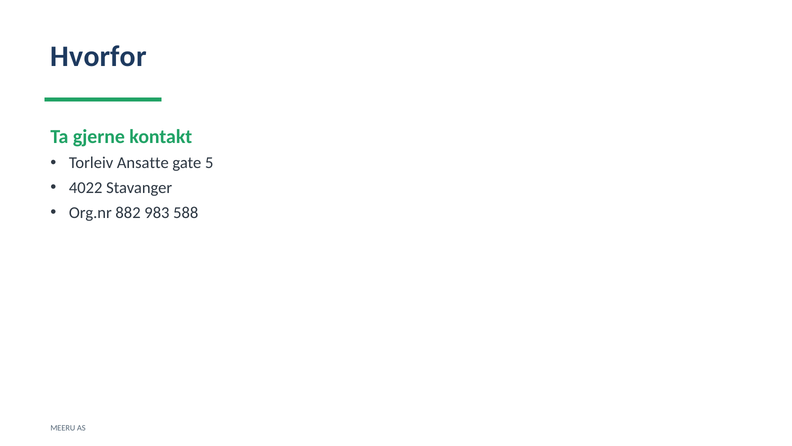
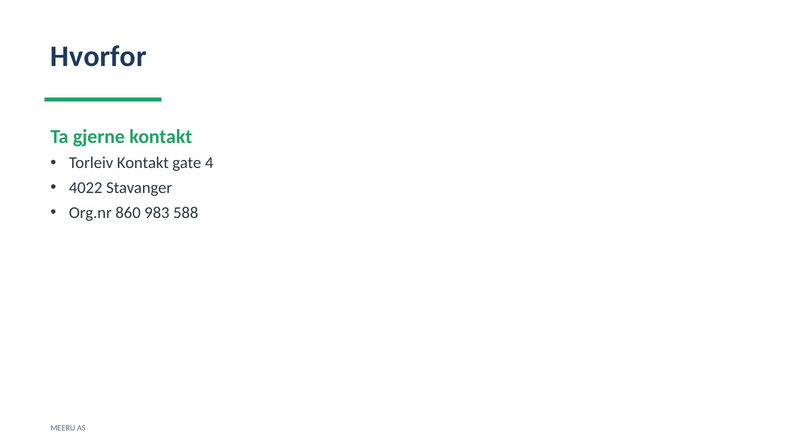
Torleiv Ansatte: Ansatte -> Kontakt (143, 163)
5: 5 -> 4 (209, 163)
882: 882 -> 860 (128, 212)
